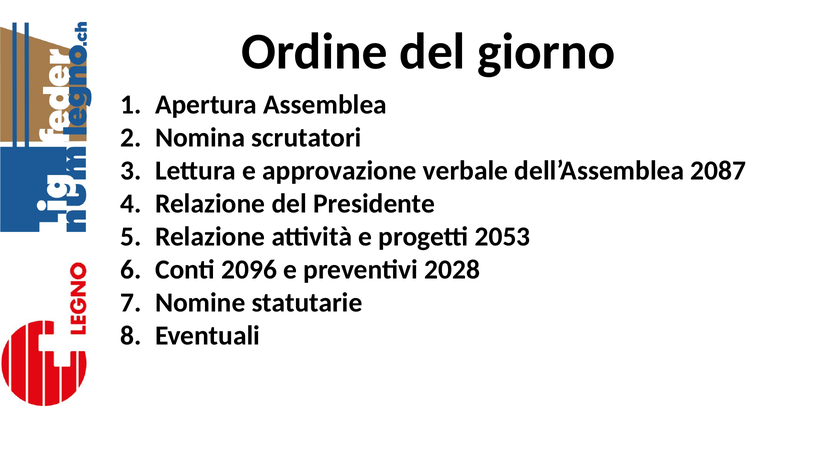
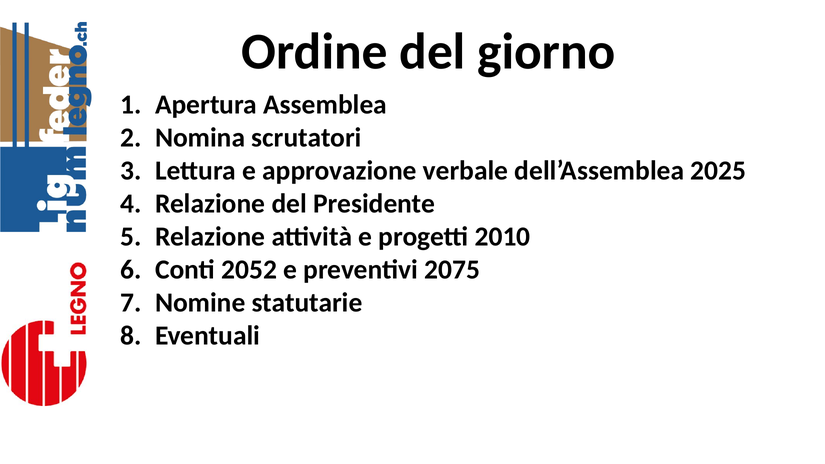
2087: 2087 -> 2025 (718, 171)
2053: 2053 -> 2010 (503, 237)
2096: 2096 -> 2052 (249, 270)
2028: 2028 -> 2075 (452, 270)
